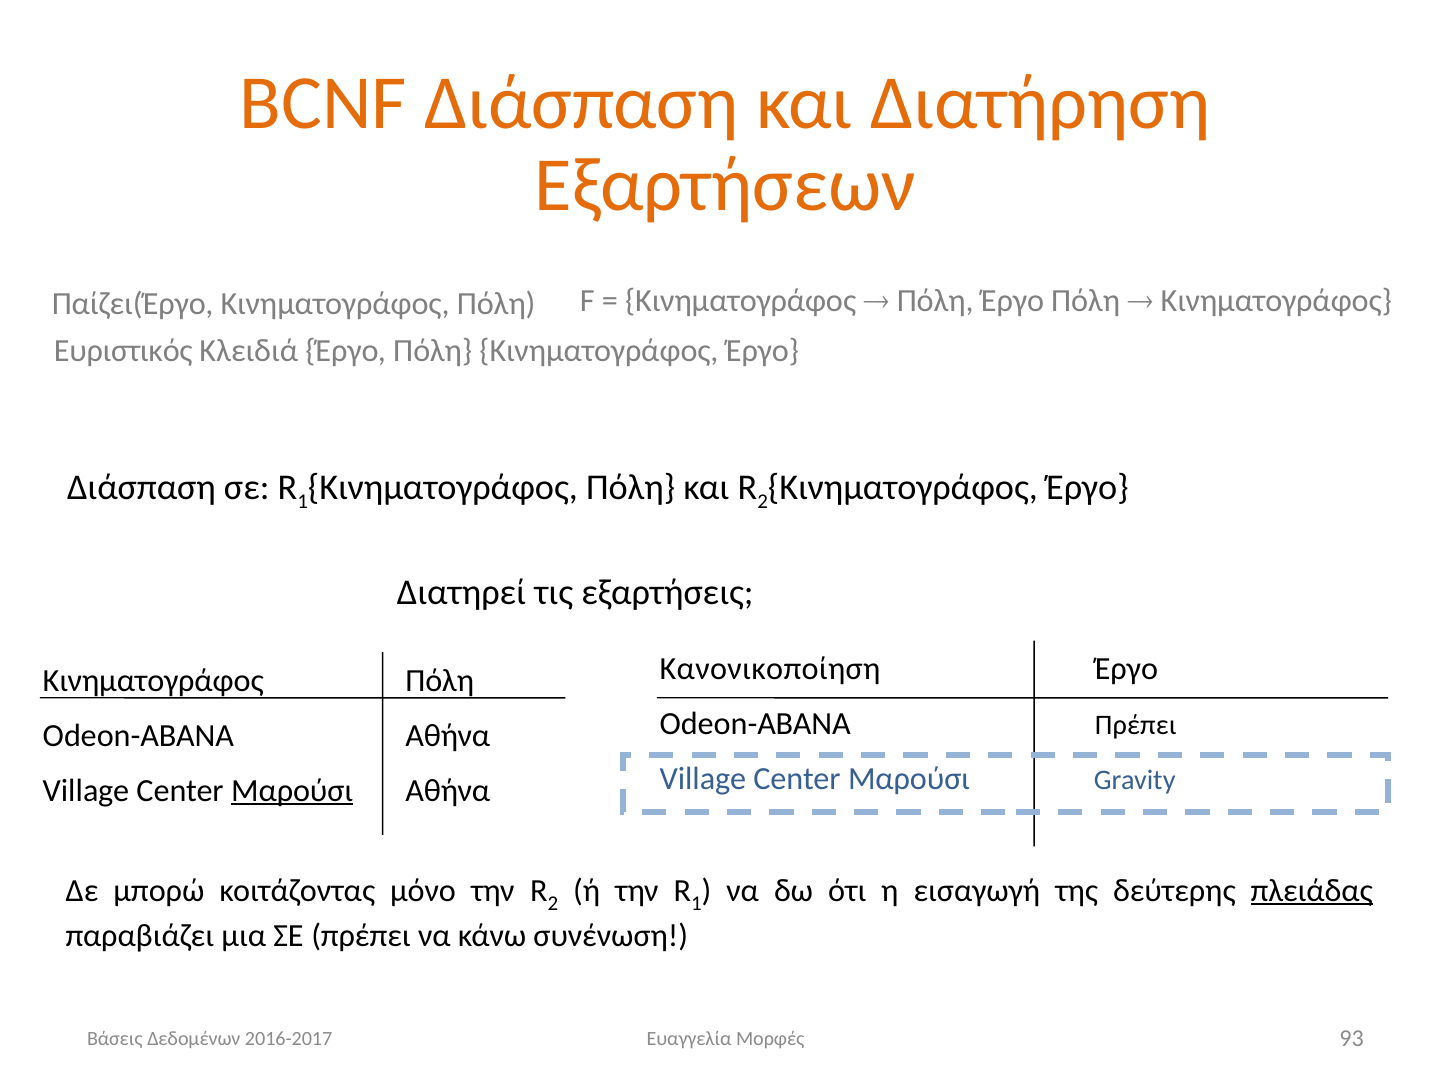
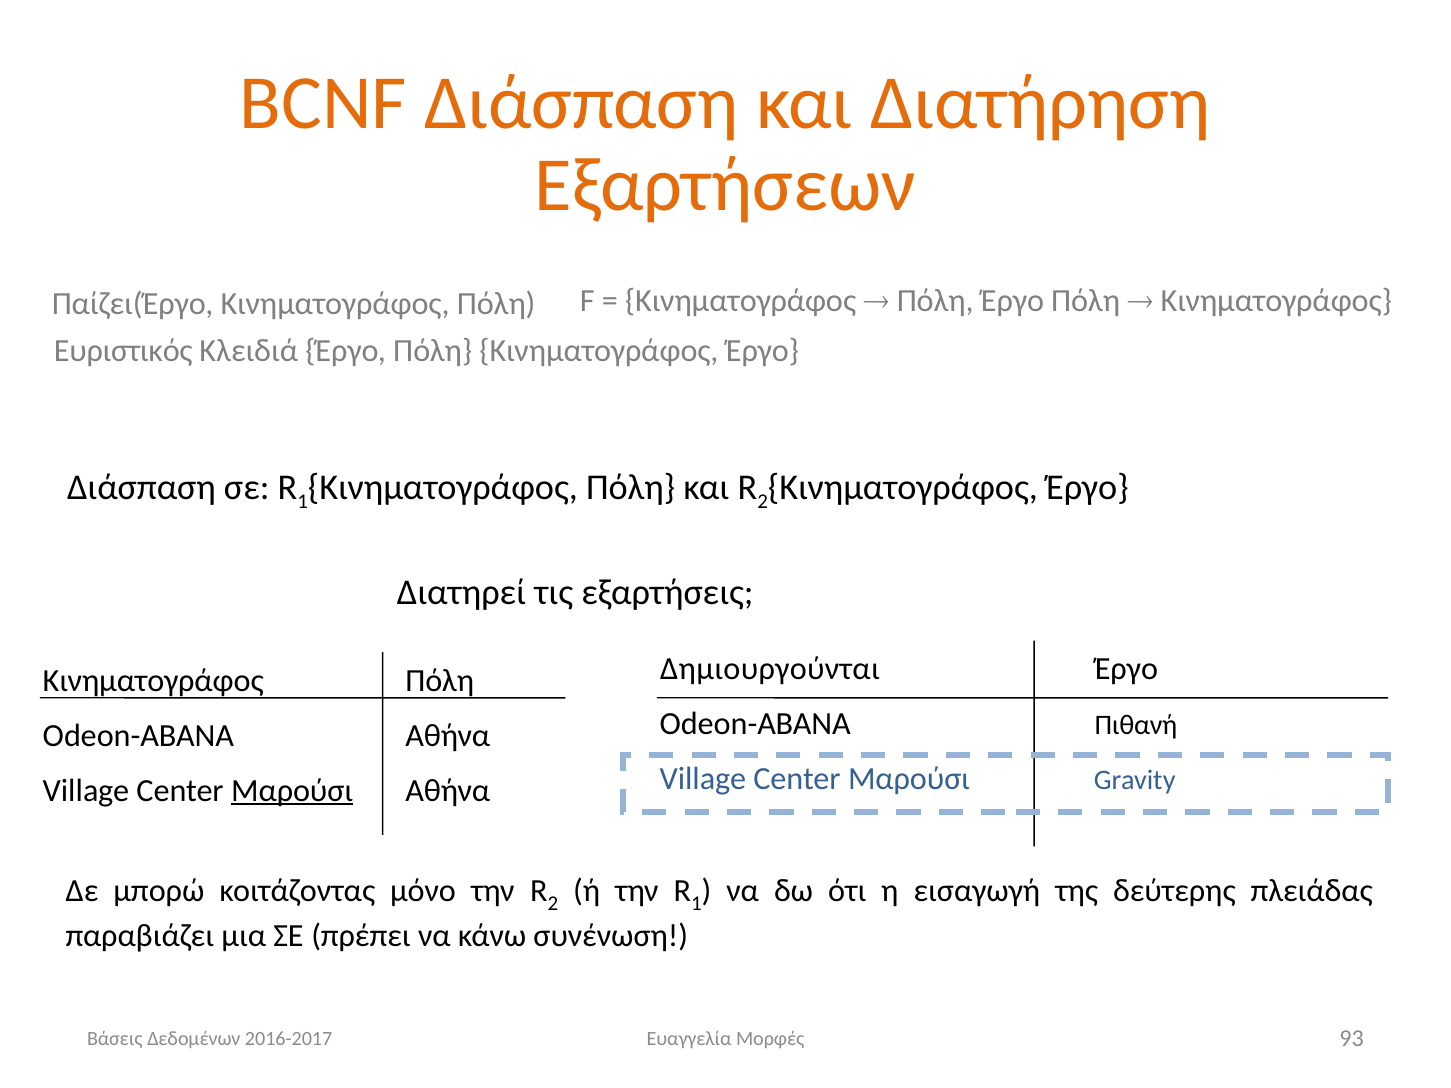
Κανονικοποίηση: Κανονικοποίηση -> Δημιουργούνται (770, 670)
Odeon-ΑΒΑΝΑ Πρέπει: Πρέπει -> Πιθανή (1136, 726)
πλειάδας underline: present -> none (1312, 891)
